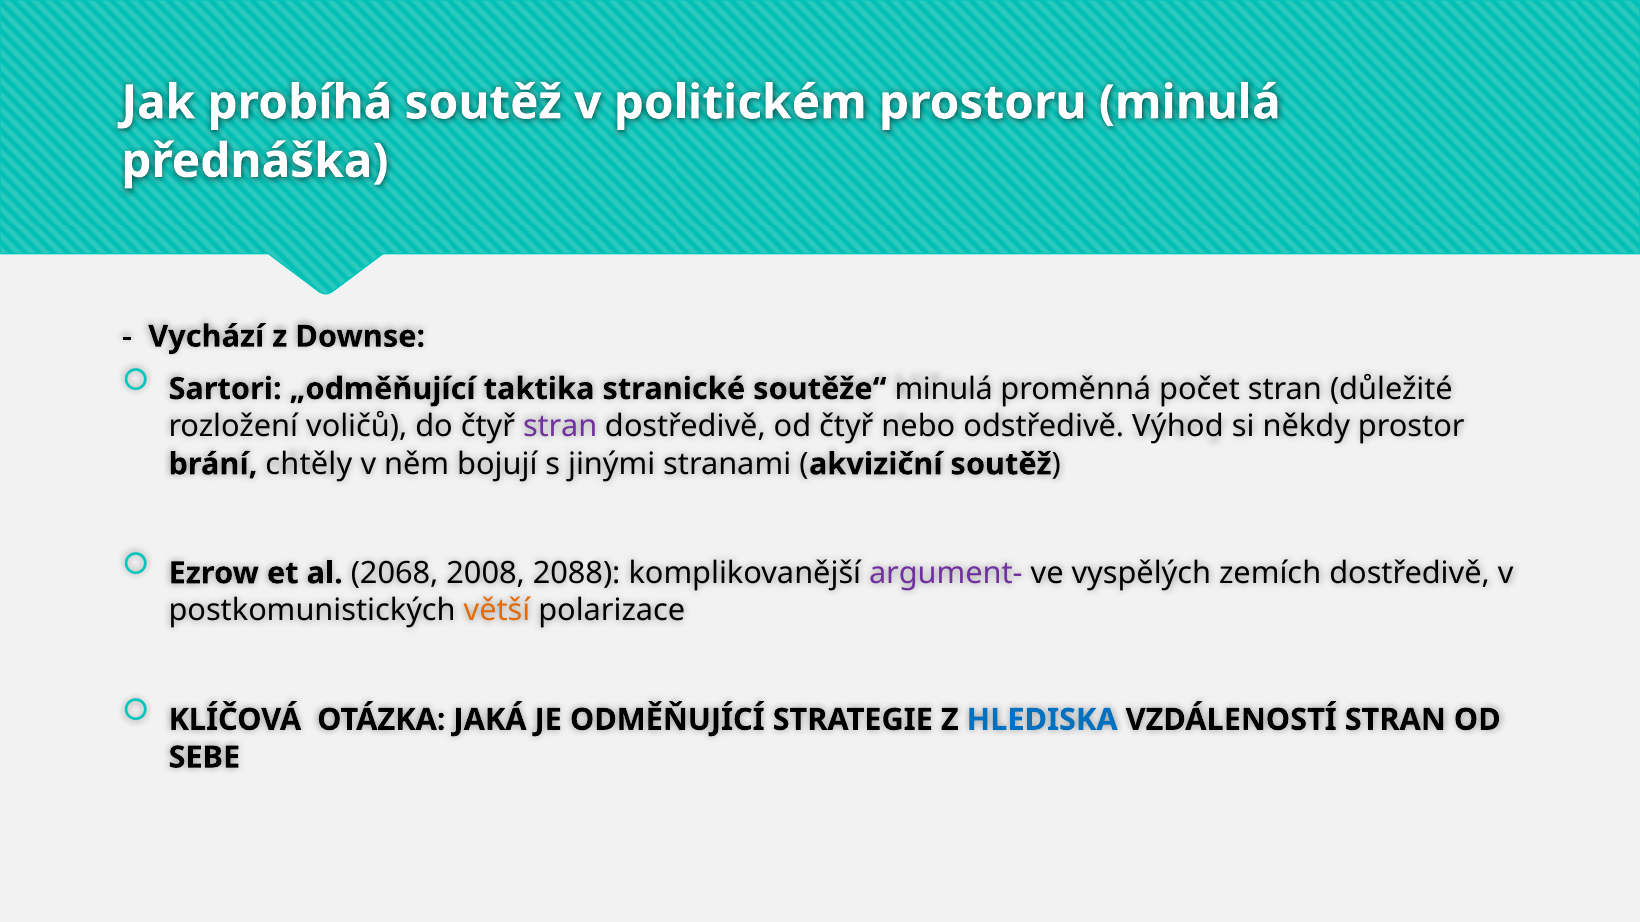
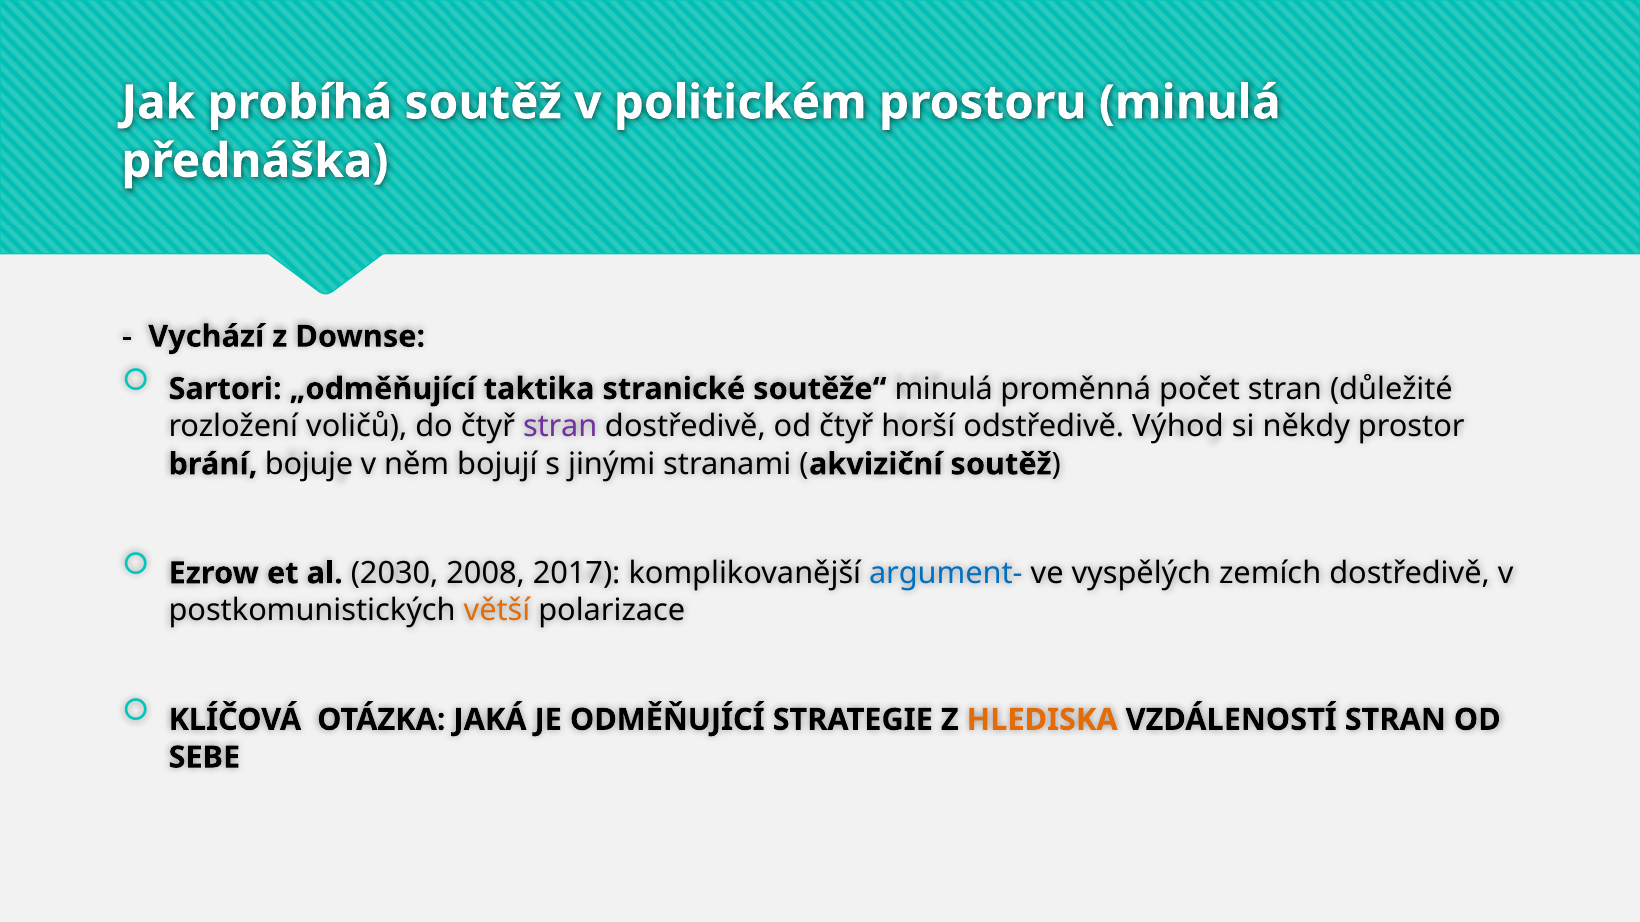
nebo: nebo -> horší (918, 427)
chtěly: chtěly -> bojuje (309, 465)
2068: 2068 -> 2030 (395, 573)
2088: 2088 -> 2017 (577, 573)
argument- colour: purple -> blue (946, 573)
HLEDISKA colour: blue -> orange (1042, 720)
